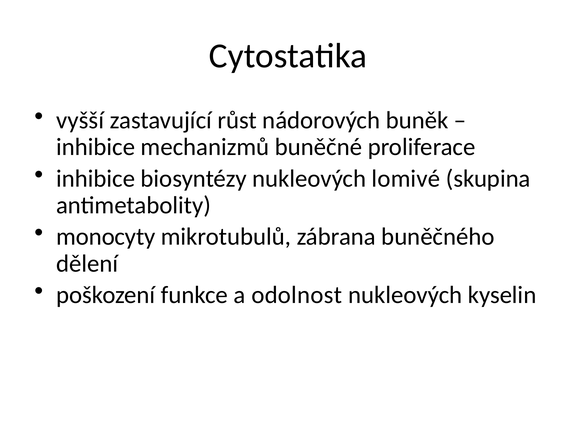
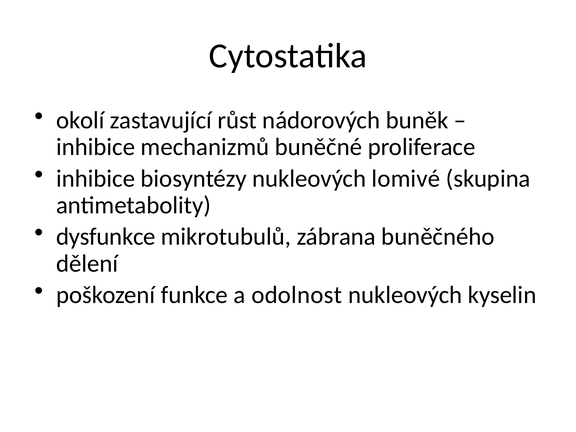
vyšší: vyšší -> okolí (80, 120)
monocyty: monocyty -> dysfunkce (106, 237)
